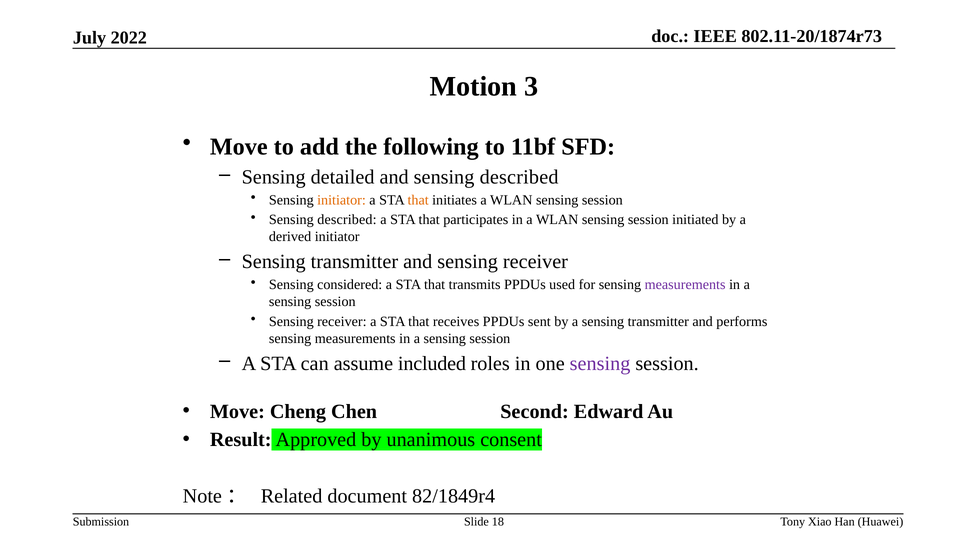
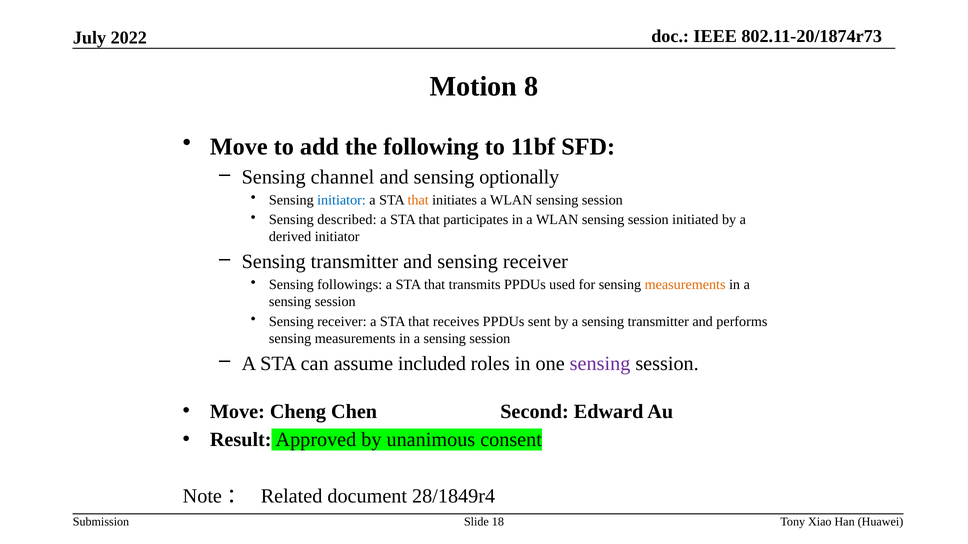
3: 3 -> 8 (531, 87)
detailed: detailed -> channel (342, 177)
and sensing described: described -> optionally (519, 177)
initiator colour: orange -> blue (341, 200)
considered: considered -> followings (350, 285)
measurements colour: purple -> orange (685, 285)
82/1849r4: 82/1849r4 -> 28/1849r4 (454, 496)
